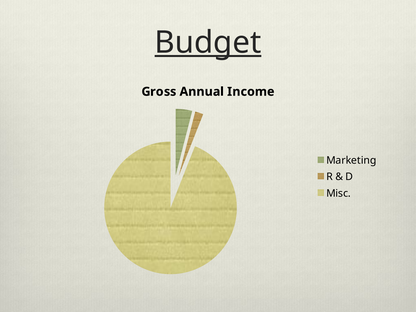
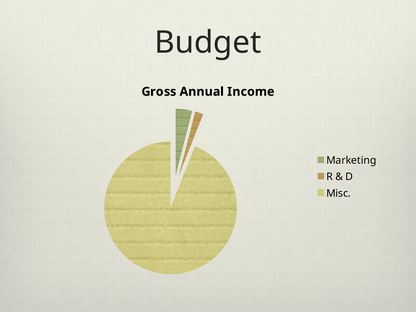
Budget underline: present -> none (208, 43)
